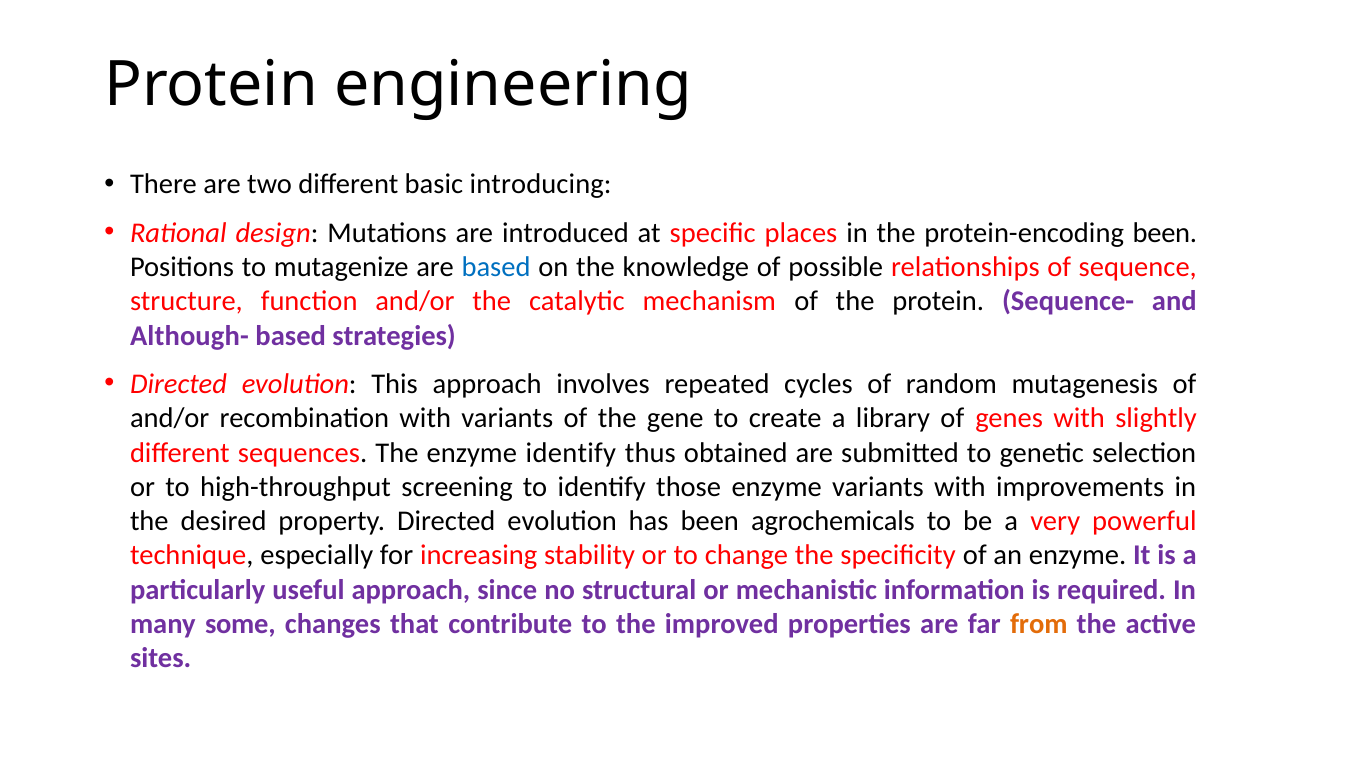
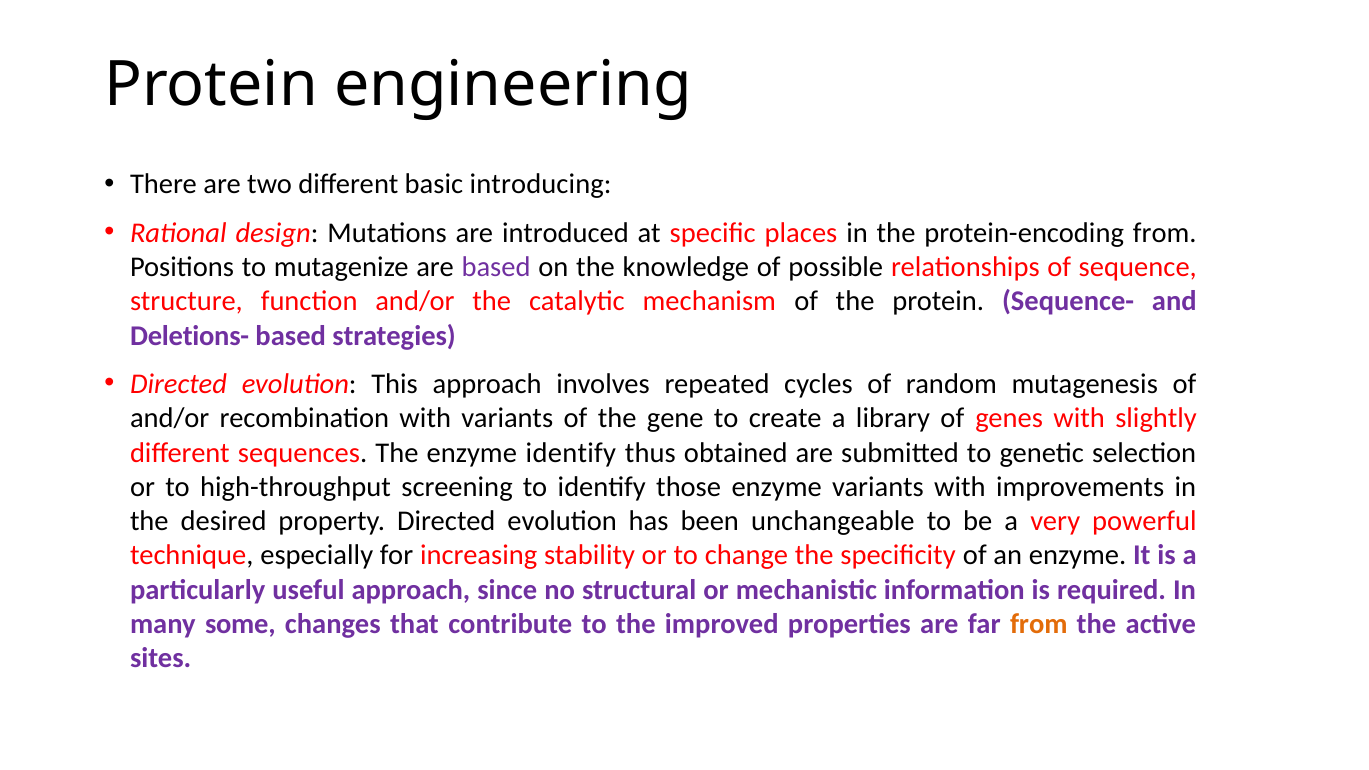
protein-encoding been: been -> from (1165, 233)
based colour: blue -> purple (496, 267)
Although-: Although- -> Deletions- (190, 336)
agrochemicals: agrochemicals -> unchangeable (833, 521)
